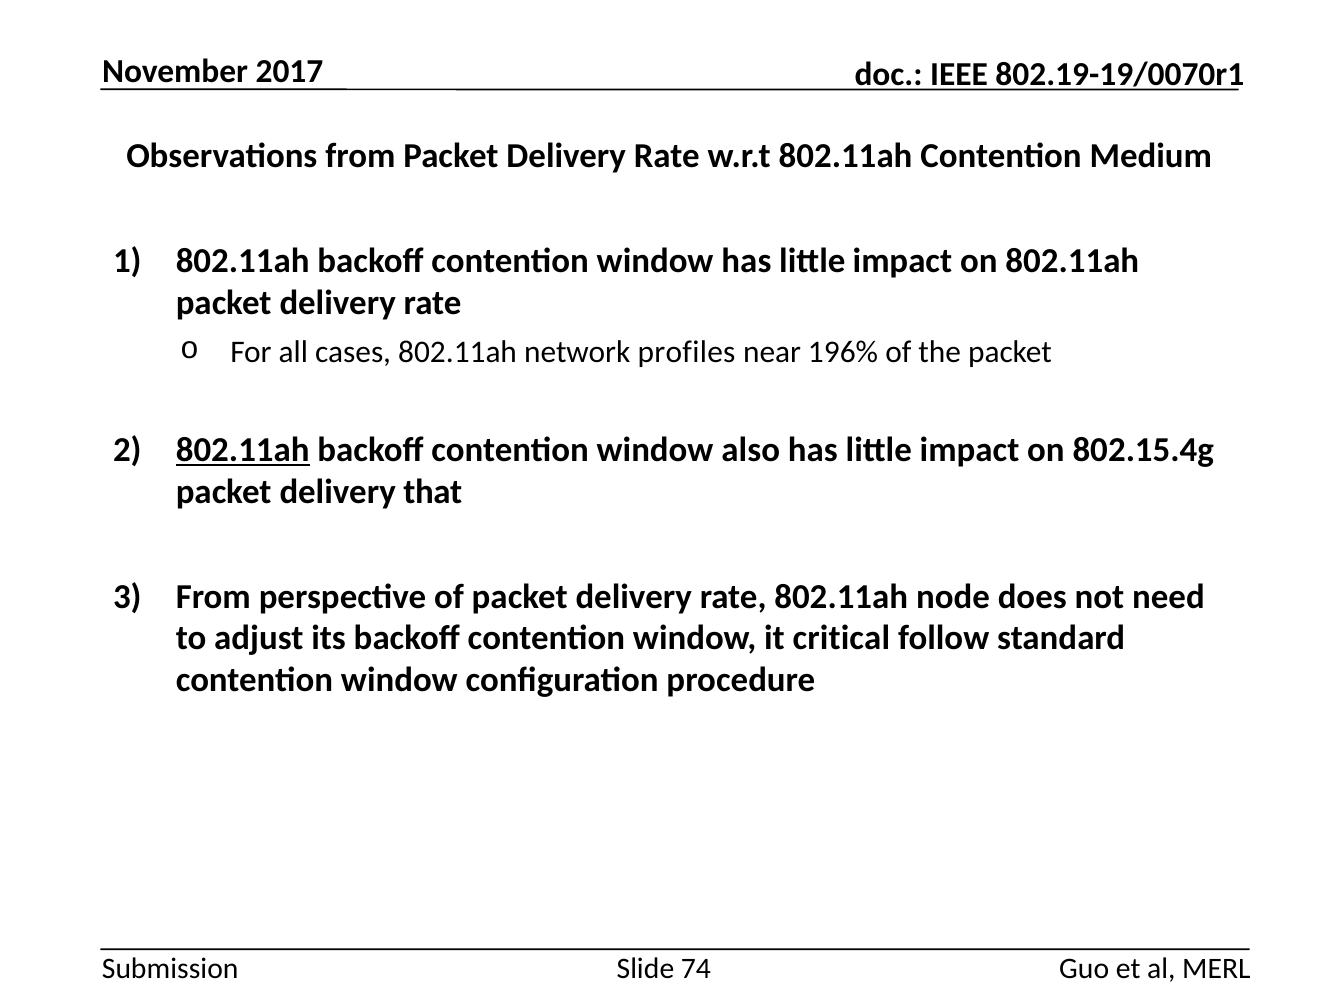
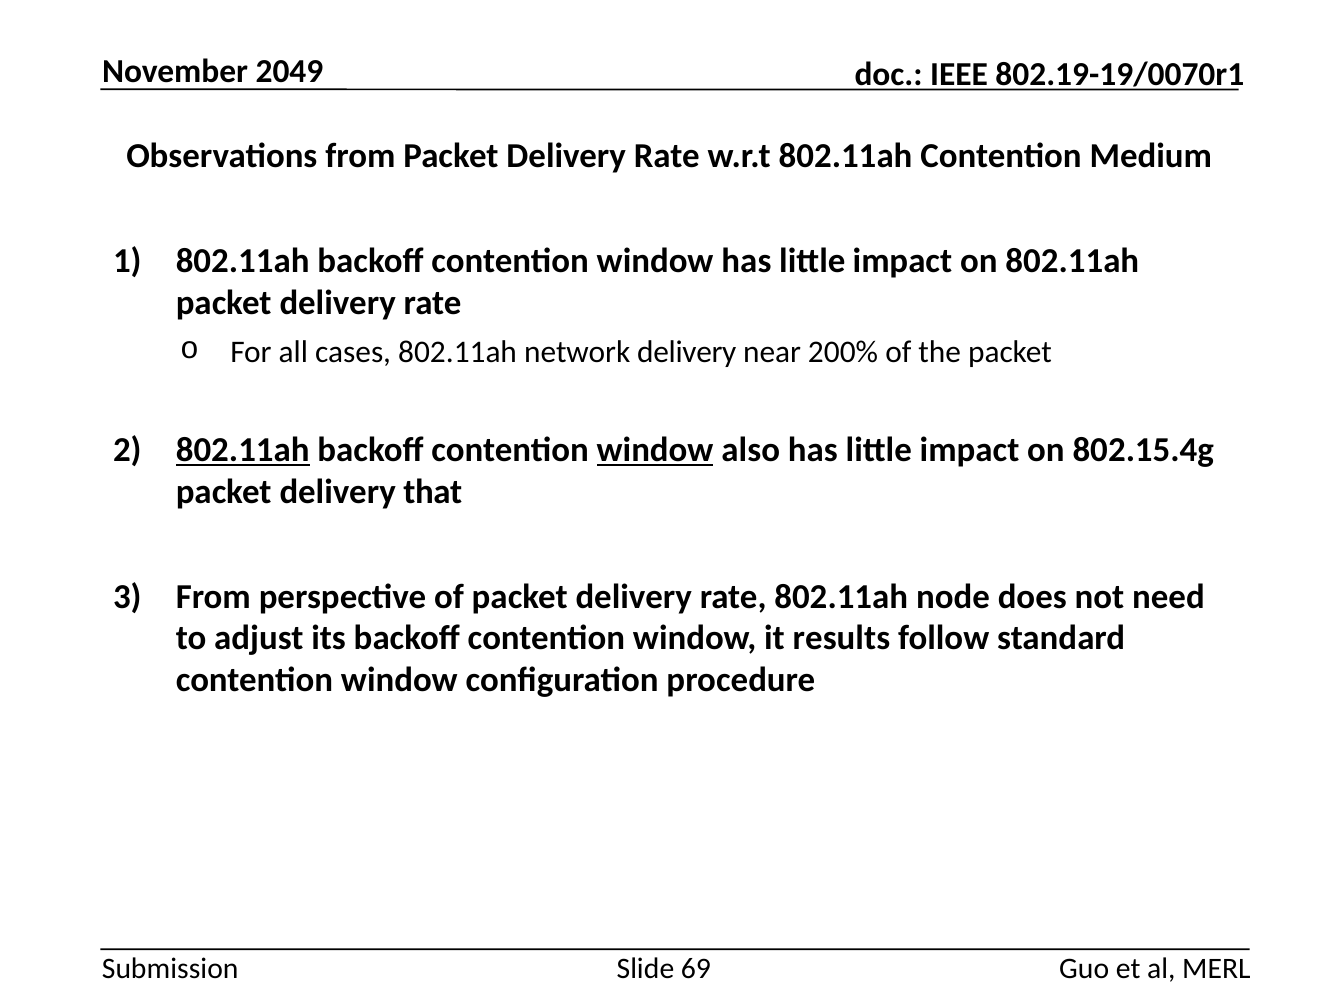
2017: 2017 -> 2049 (289, 71)
network profiles: profiles -> delivery (687, 352)
196%: 196% -> 200% (843, 352)
window underline: none -> present (655, 450)
critical: critical -> results (841, 638)
74: 74 -> 69 (696, 968)
